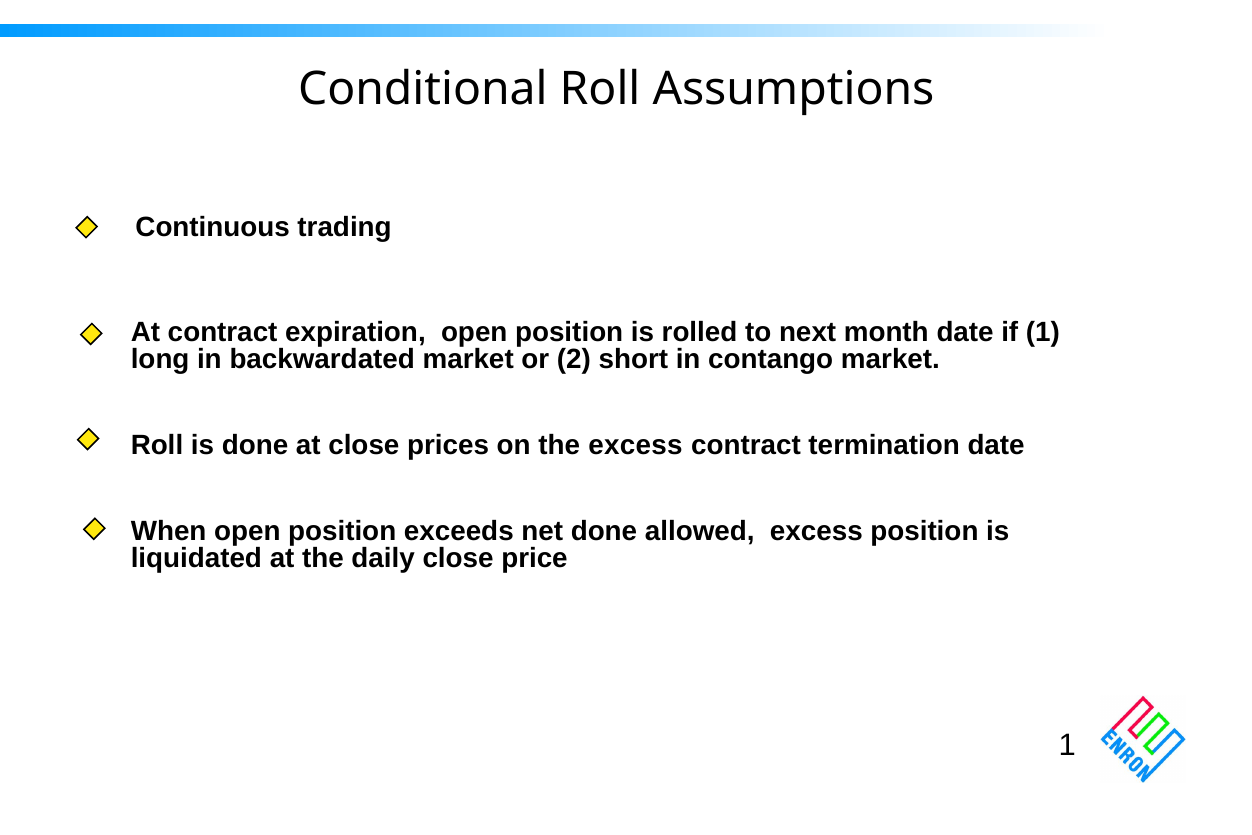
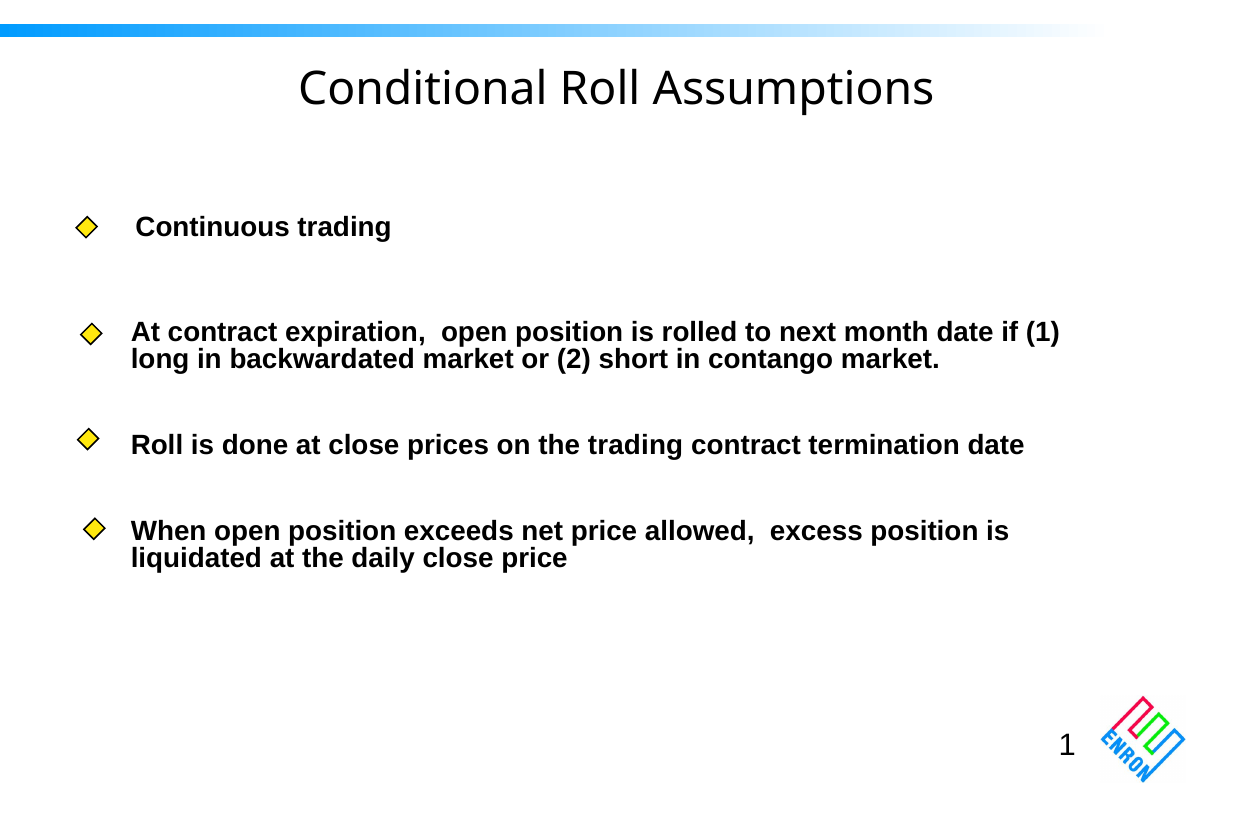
the excess: excess -> trading (636, 445)
net done: done -> price (604, 531)
